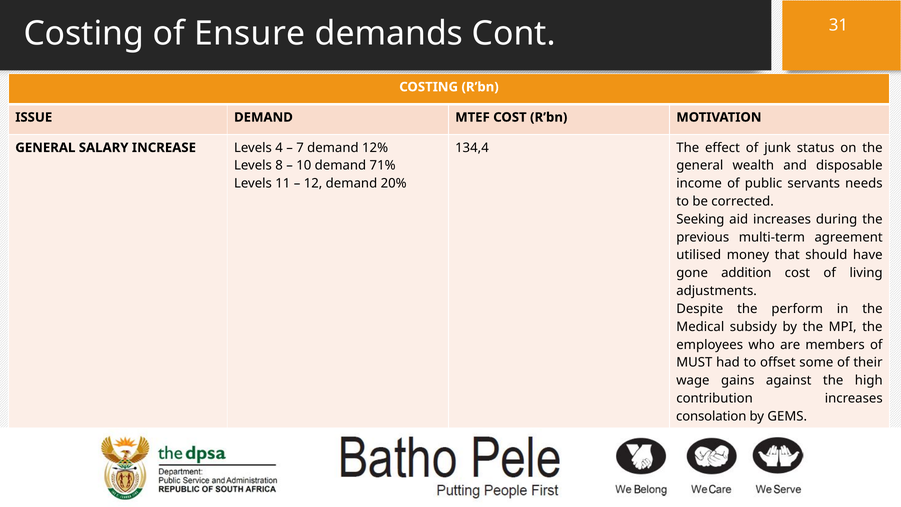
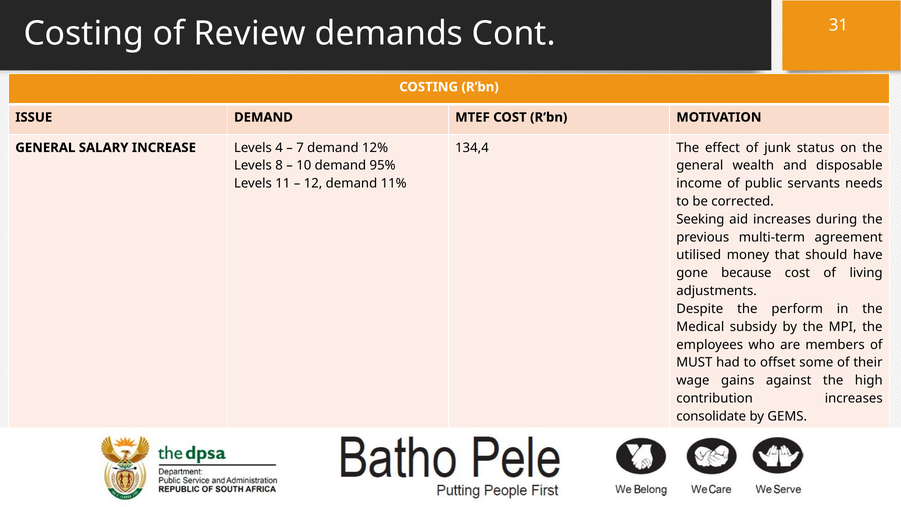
Ensure: Ensure -> Review (250, 34)
71%: 71% -> 95% (383, 166)
20%: 20% -> 11% (394, 183)
addition: addition -> because (746, 273)
consolation: consolation -> consolidate (711, 416)
